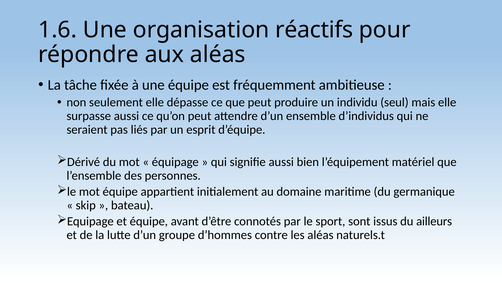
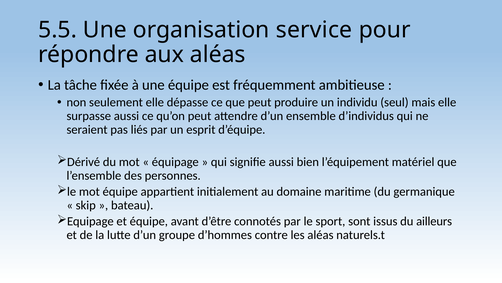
1.6: 1.6 -> 5.5 (58, 30)
réactifs: réactifs -> service (314, 30)
